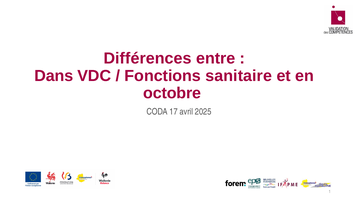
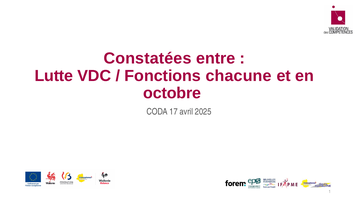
Différences: Différences -> Constatées (148, 59)
Dans: Dans -> Lutte (54, 76)
sanitaire: sanitaire -> chacune (239, 76)
